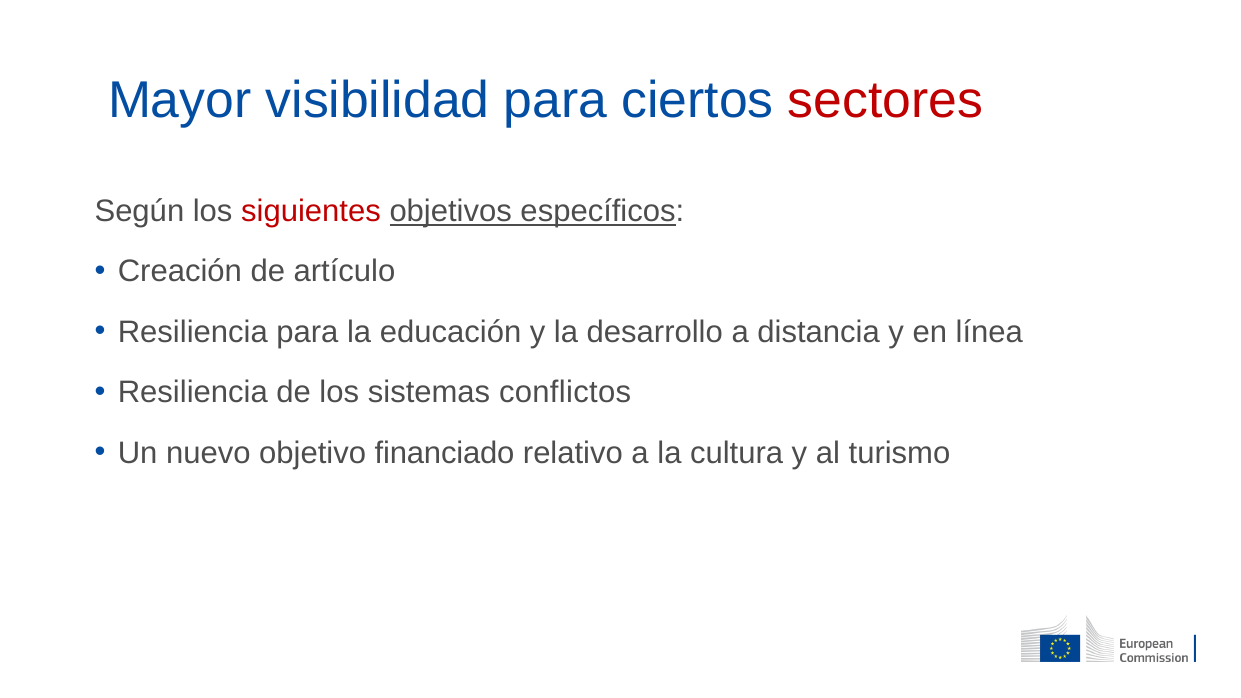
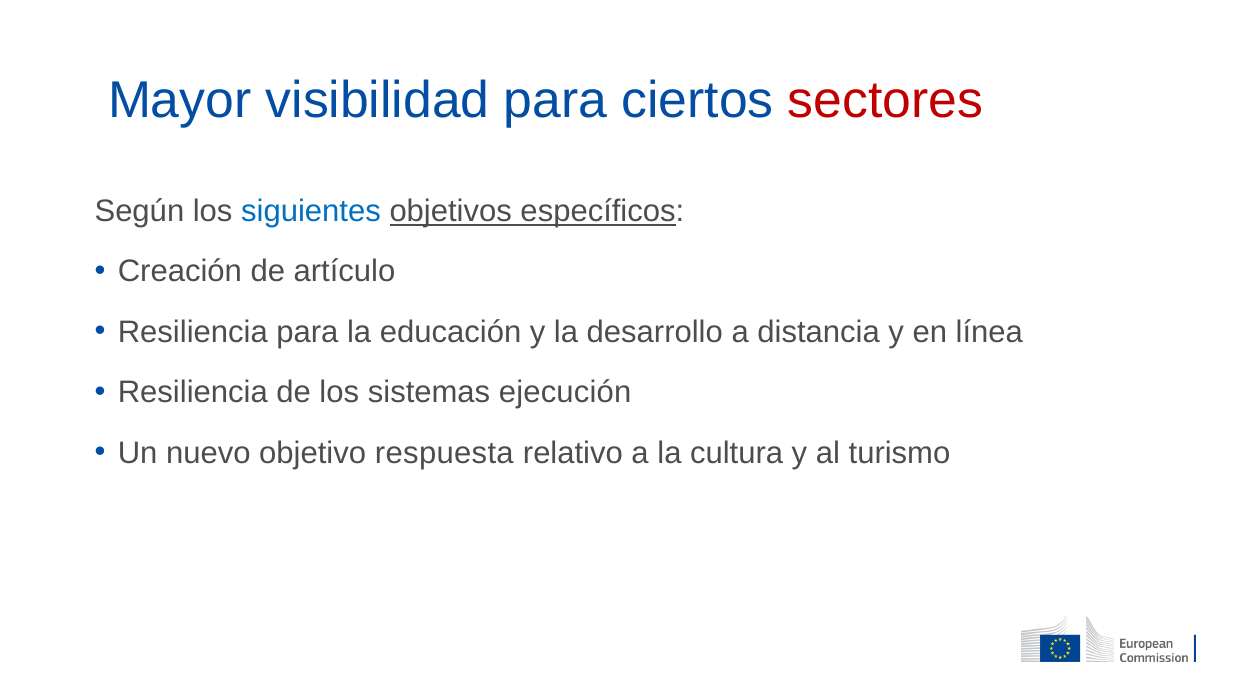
siguientes colour: red -> blue (311, 211)
conflictos: conflictos -> ejecución (565, 393)
financiado: financiado -> respuesta (444, 453)
